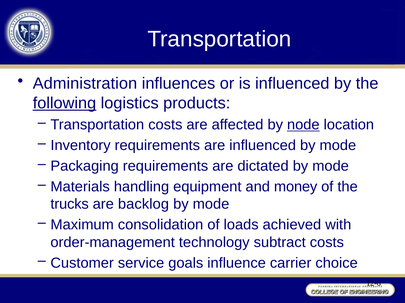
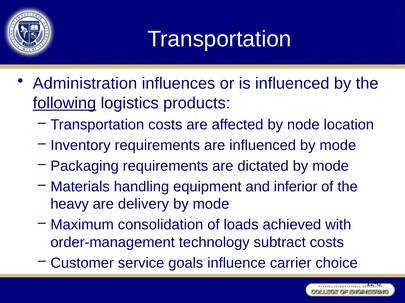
node underline: present -> none (303, 125)
money: money -> inferior (296, 187)
trucks: trucks -> heavy (70, 205)
backlog: backlog -> delivery (143, 205)
